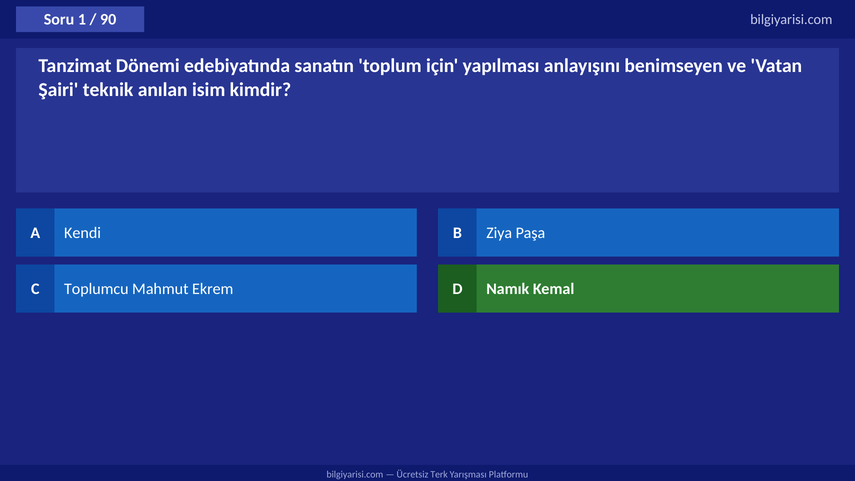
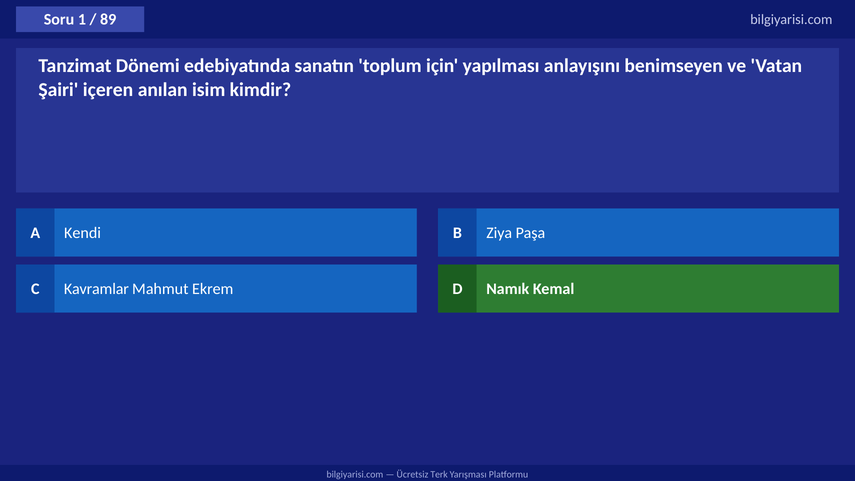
90: 90 -> 89 (108, 20)
teknik: teknik -> içeren (108, 90)
Toplumcu: Toplumcu -> Kavramlar (96, 289)
